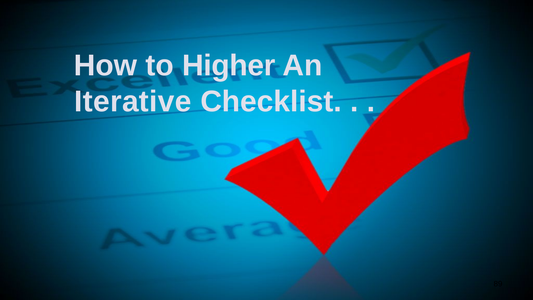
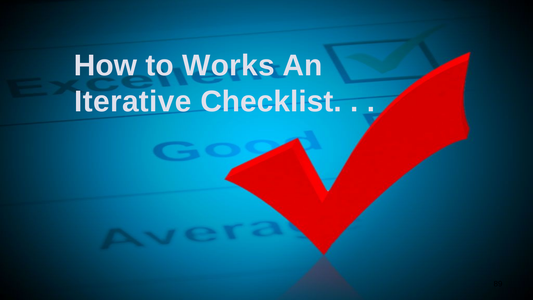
Higher: Higher -> Works (229, 66)
